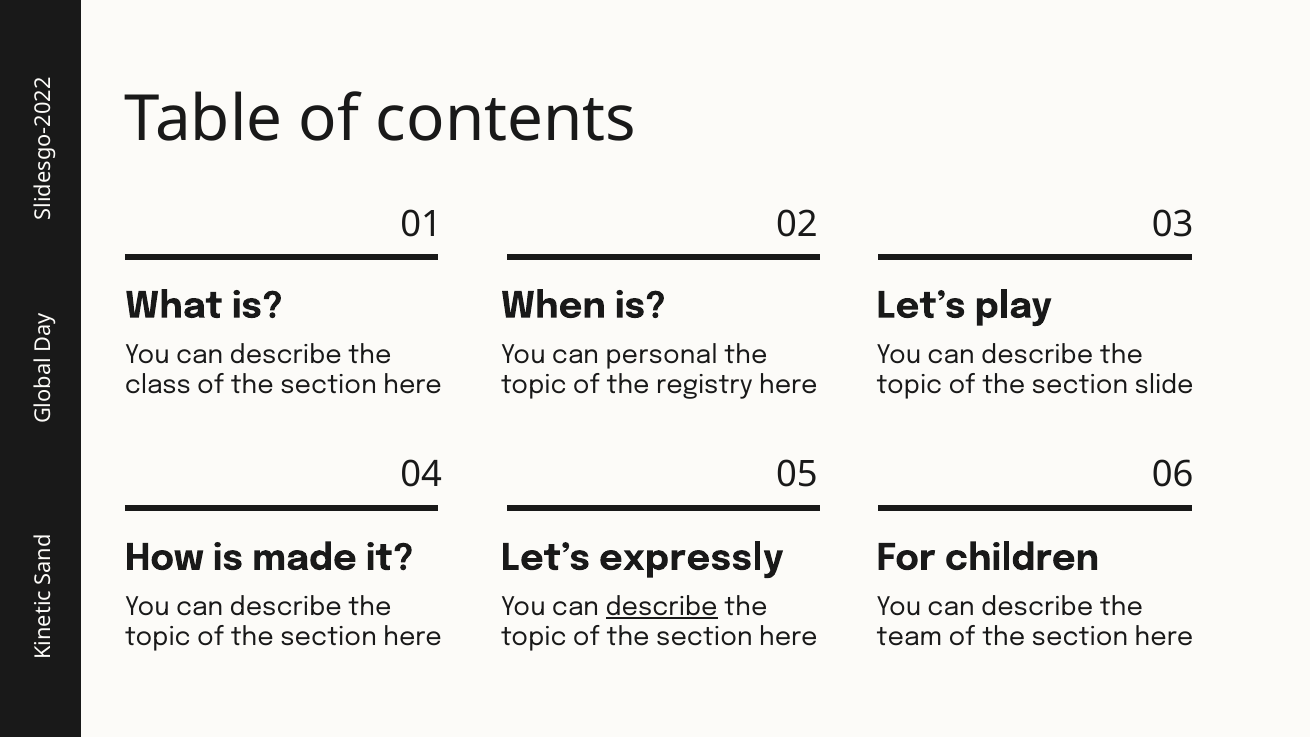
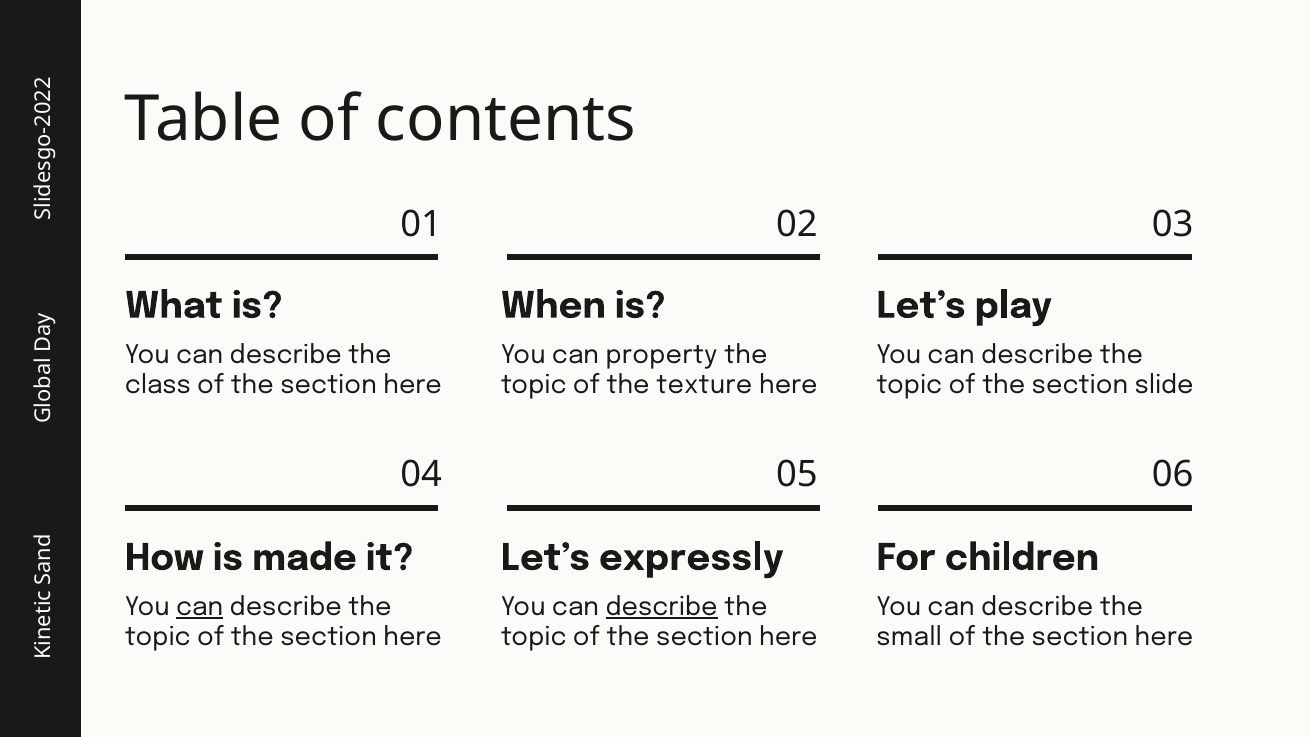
personal: personal -> property (661, 355)
registry: registry -> texture (704, 385)
can underline: none -> present (200, 607)
team: team -> small (909, 637)
